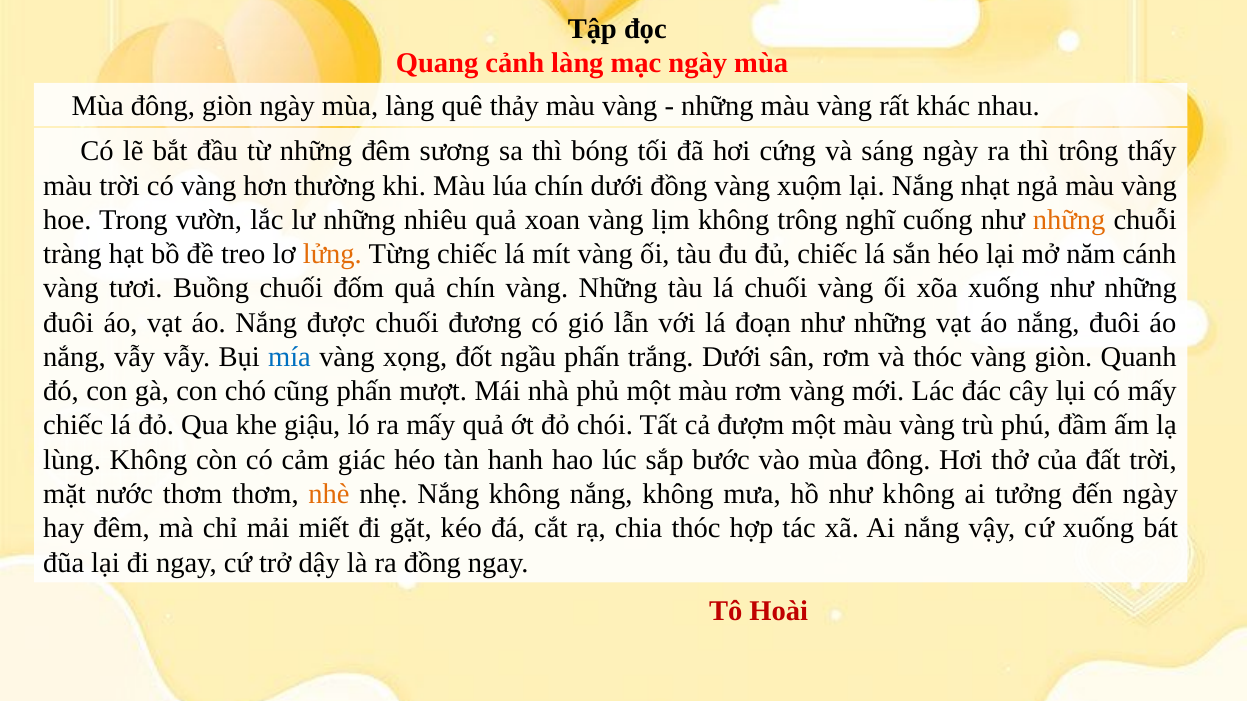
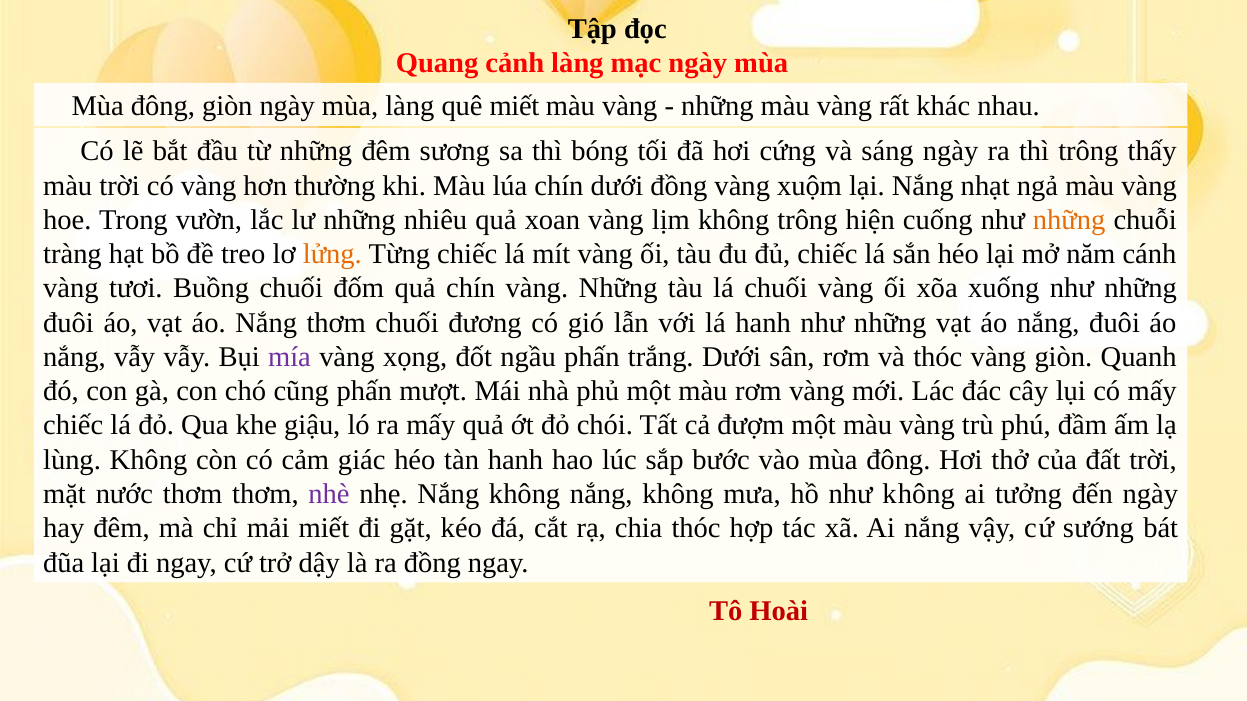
quê thảy: thảy -> miết (514, 107)
nghĩ: nghĩ -> hiện (870, 220)
Nắng được: được -> thơm (336, 323)
lá đoạn: đoạn -> hanh (763, 323)
mía colour: blue -> purple (290, 357)
nhè colour: orange -> purple (329, 494)
cứ xuống: xuống -> sướng (1099, 529)
